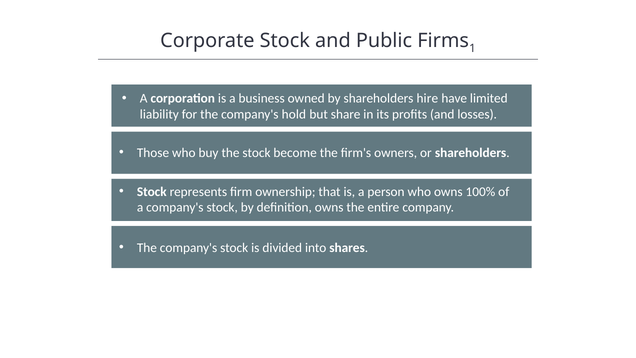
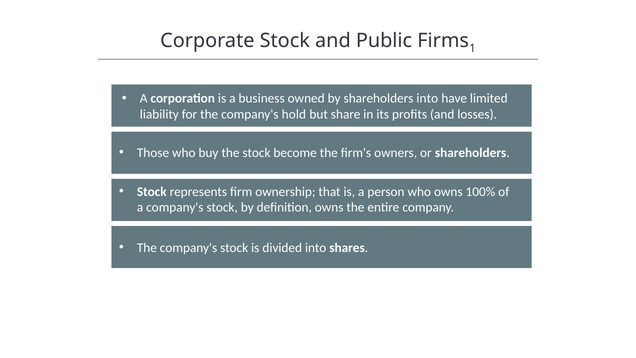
shareholders hire: hire -> into (427, 98)
